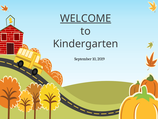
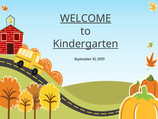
Kindergarten underline: none -> present (86, 44)
